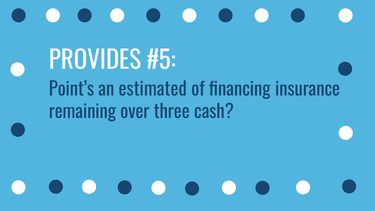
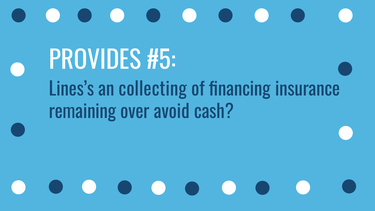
Point’s: Point’s -> Lines’s (72, 89)
estimated: estimated -> collecting (153, 89)
three: three -> avoid (172, 112)
